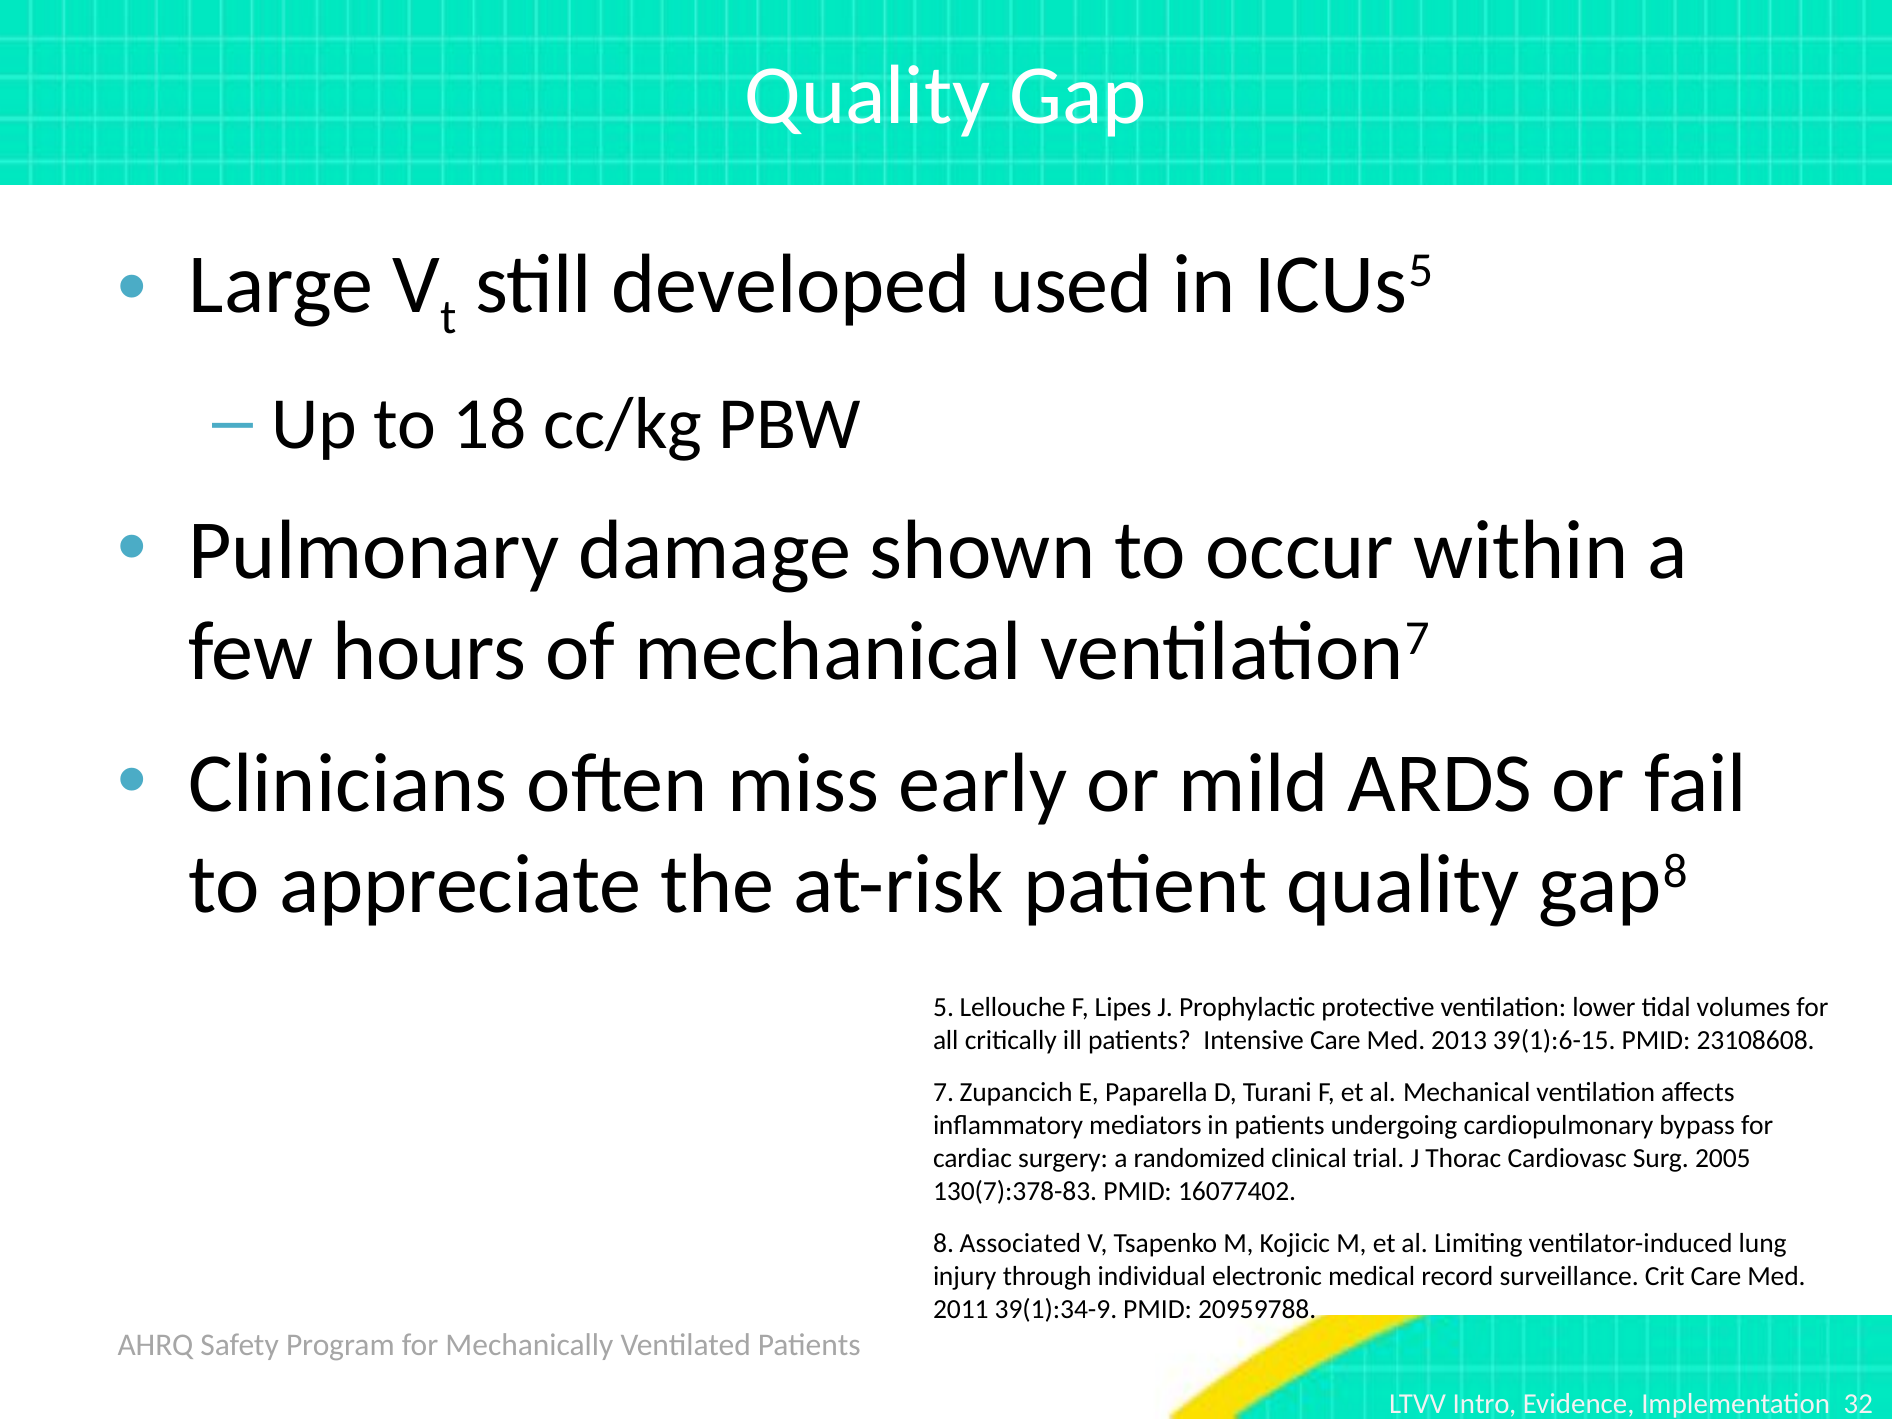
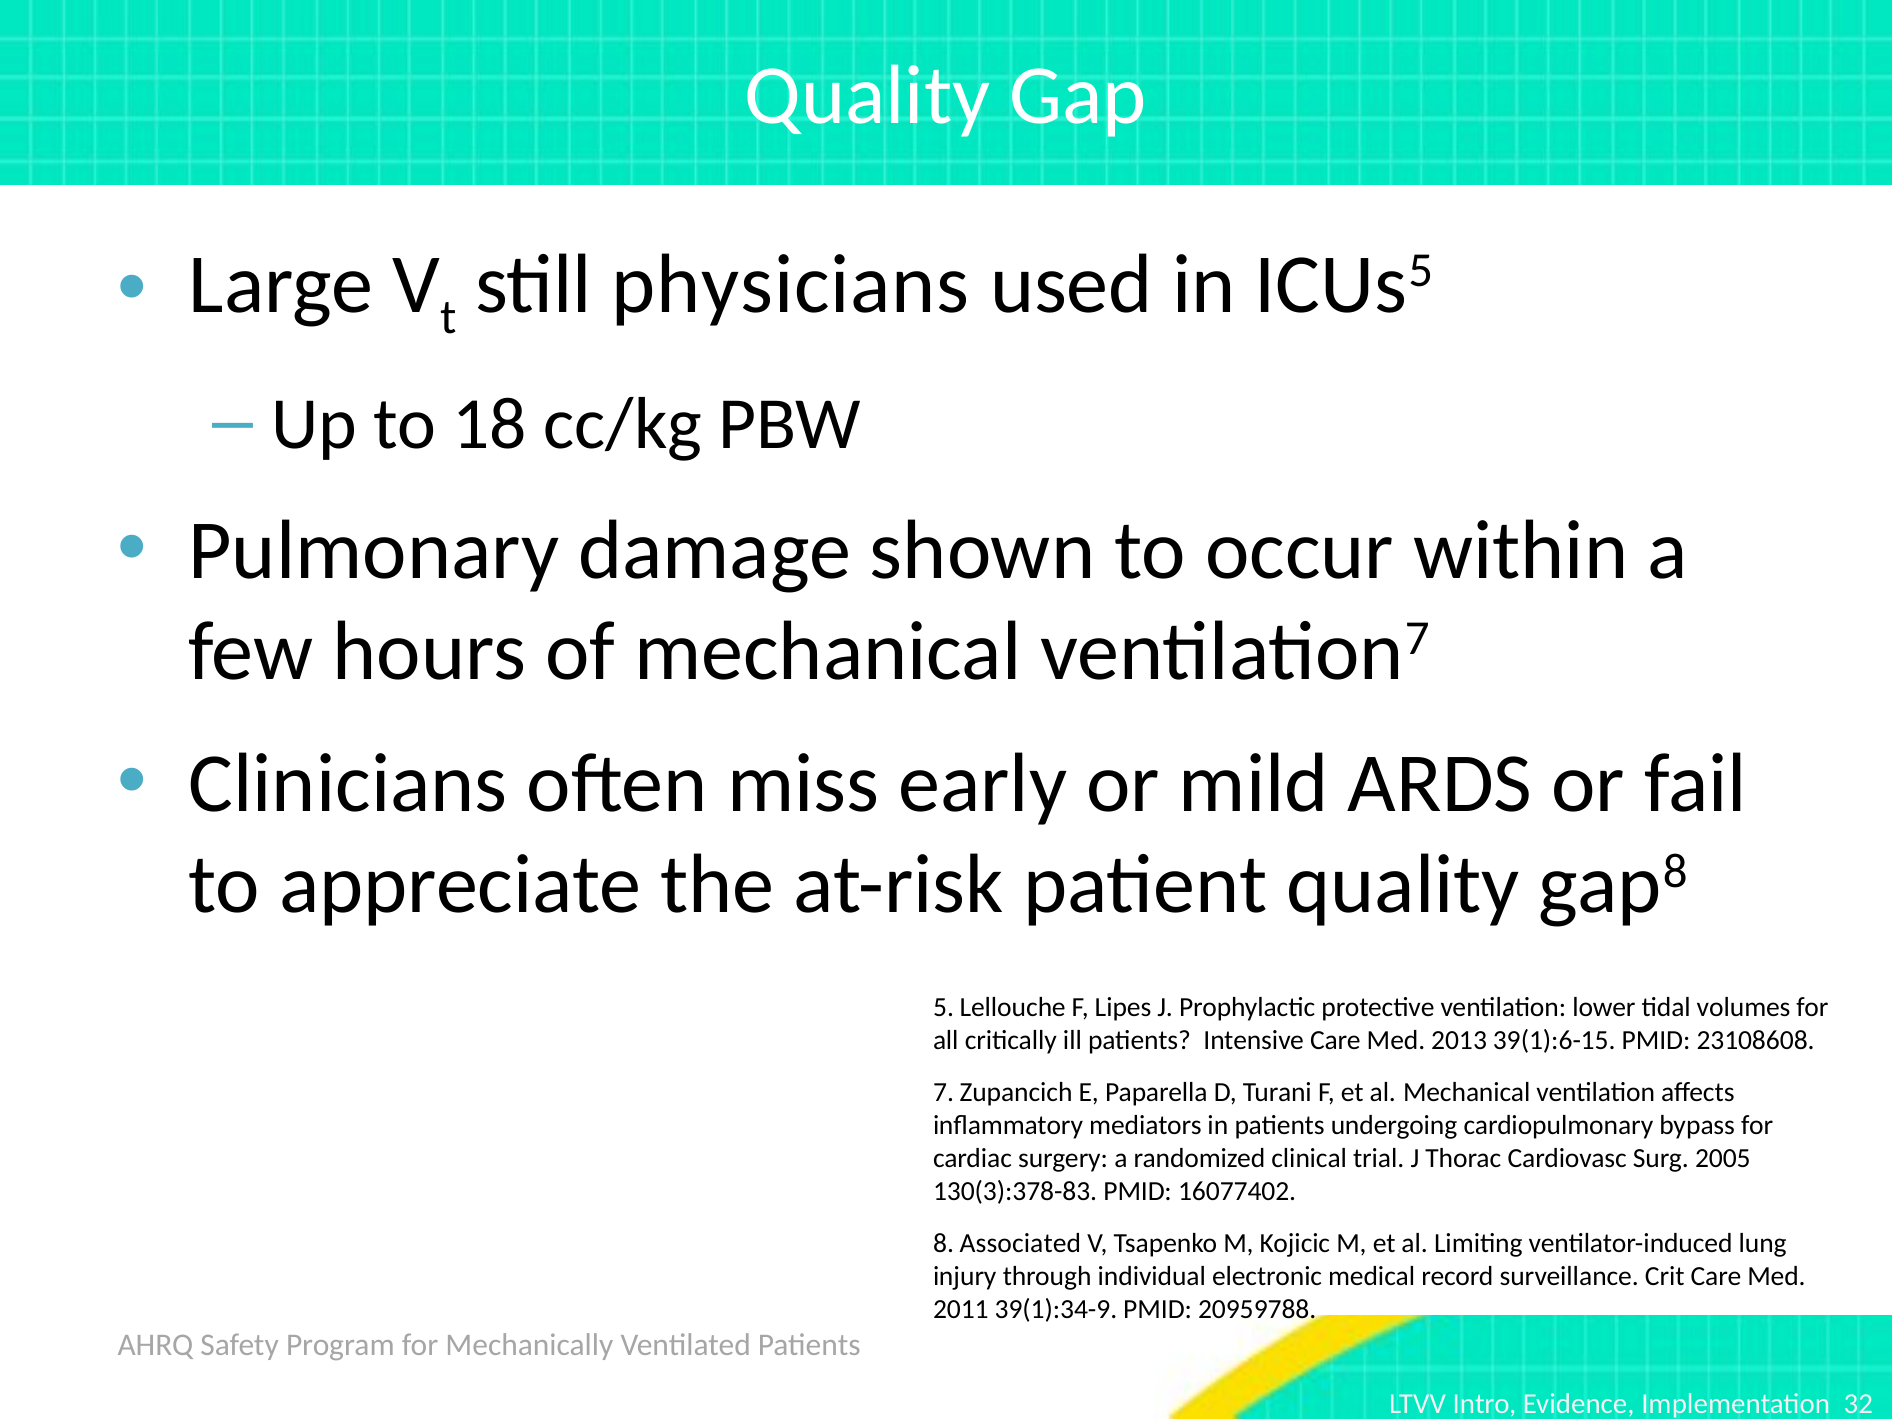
developed: developed -> physicians (791, 285)
130(7):378-83: 130(7):378-83 -> 130(3):378-83 (1015, 1192)
